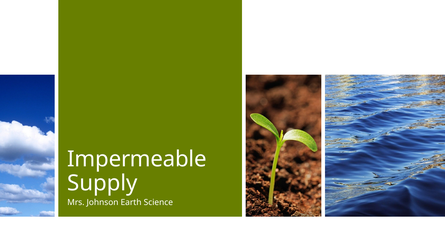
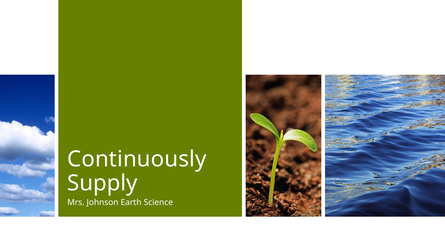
Impermeable: Impermeable -> Continuously (137, 159)
